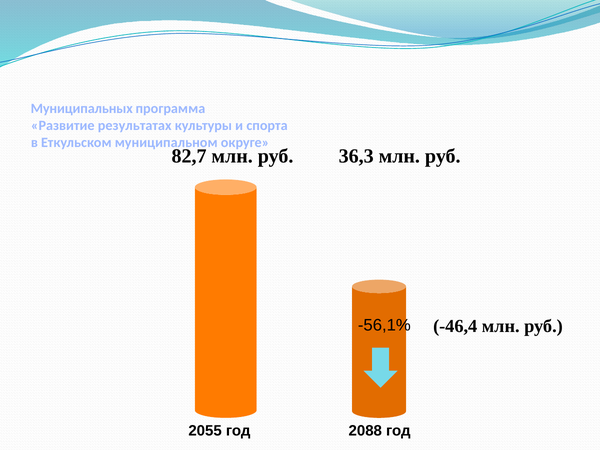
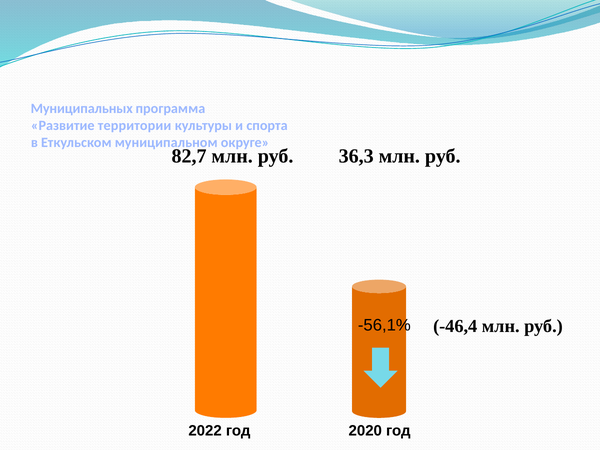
результатах: результатах -> территории (135, 126)
2055: 2055 -> 2022 (205, 431)
2088: 2088 -> 2020 (365, 431)
